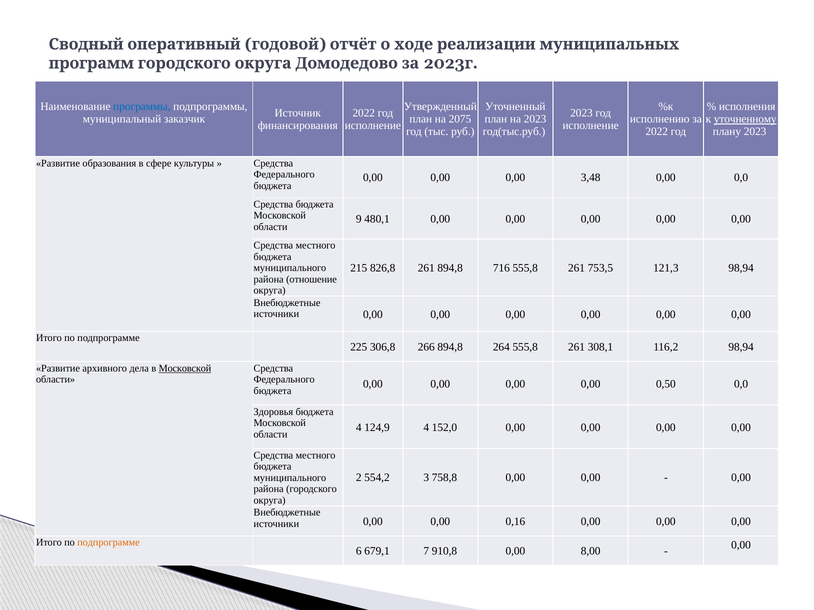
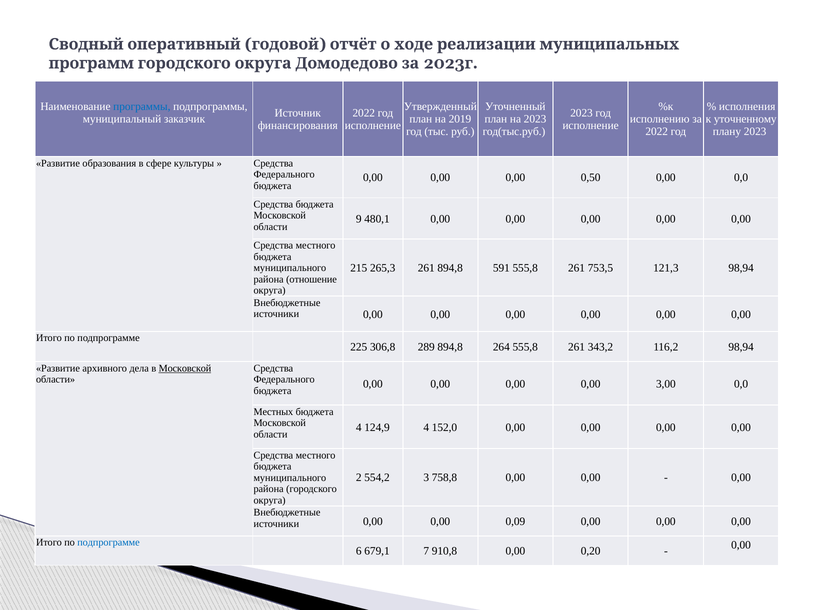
2075: 2075 -> 2019 (460, 119)
уточненному underline: present -> none (745, 119)
3,48: 3,48 -> 0,50 (591, 178)
826,8: 826,8 -> 265,3 (383, 268)
716: 716 -> 591 (501, 268)
266: 266 -> 289 (426, 347)
308,1: 308,1 -> 343,2 (600, 347)
0,50: 0,50 -> 3,00 (666, 384)
Здоровья: Здоровья -> Местных (273, 412)
0,16: 0,16 -> 0,09 (515, 522)
подпрограмме colour: orange -> blue (108, 543)
8,00: 8,00 -> 0,20 (591, 552)
